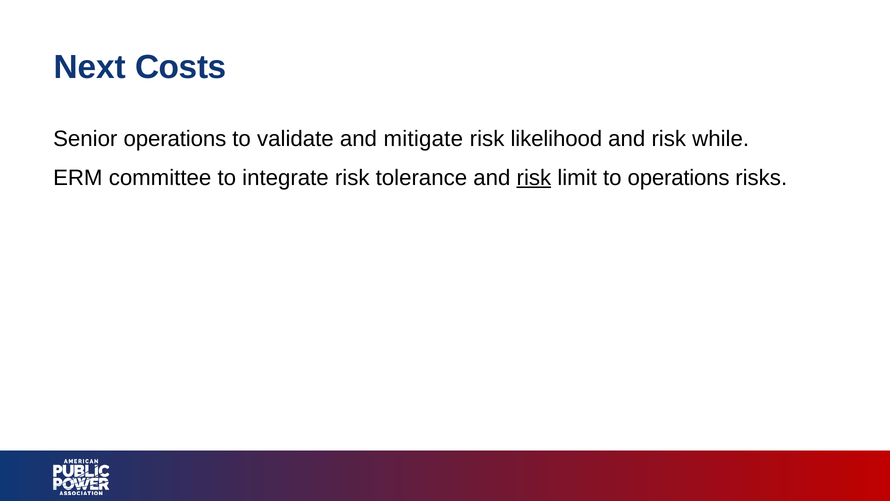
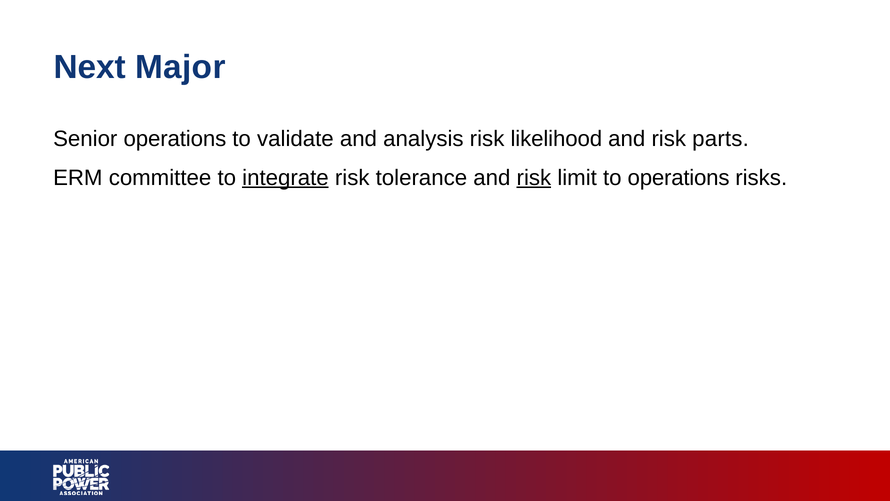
Costs: Costs -> Major (180, 67)
mitigate: mitigate -> analysis (423, 139)
while: while -> parts (721, 139)
integrate underline: none -> present (285, 178)
